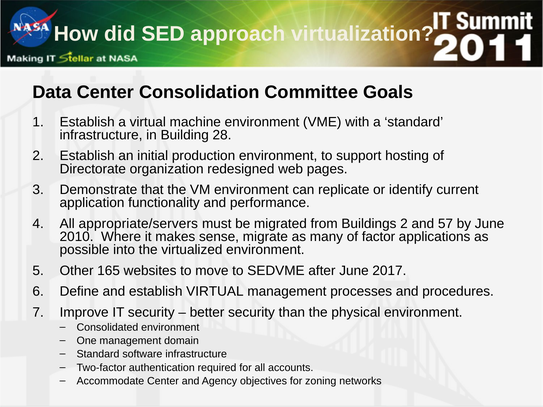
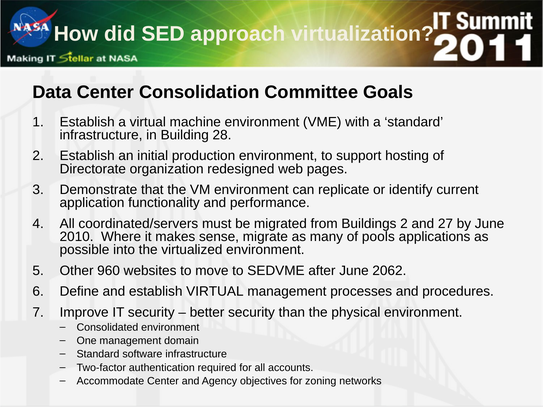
appropriate/servers: appropriate/servers -> coordinated/servers (138, 224)
57: 57 -> 27 (445, 224)
factor: factor -> pools (378, 237)
165: 165 -> 960 (109, 271)
2017: 2017 -> 2062 (389, 271)
